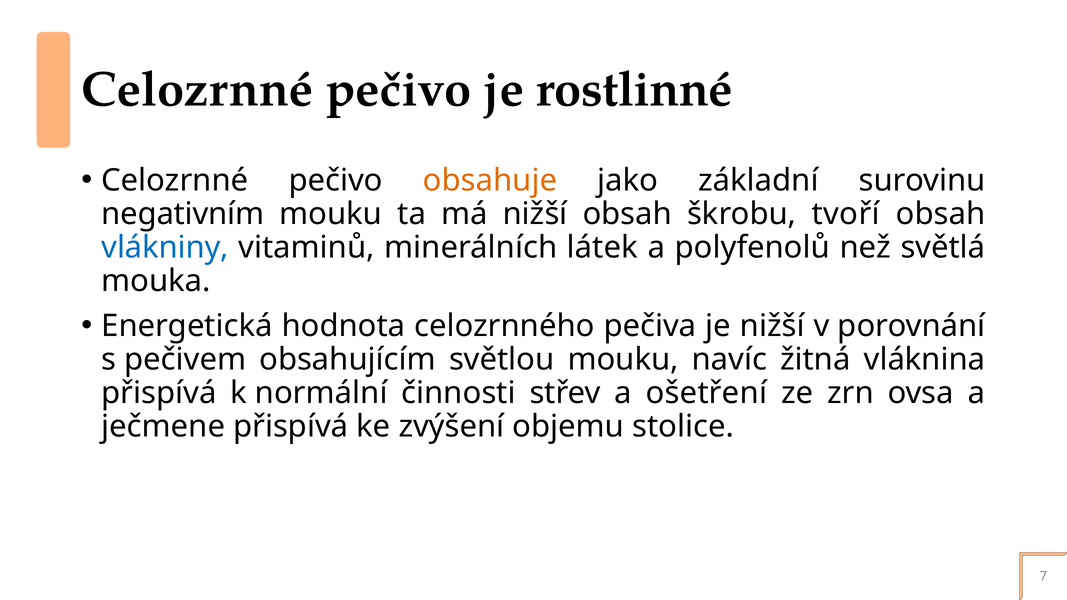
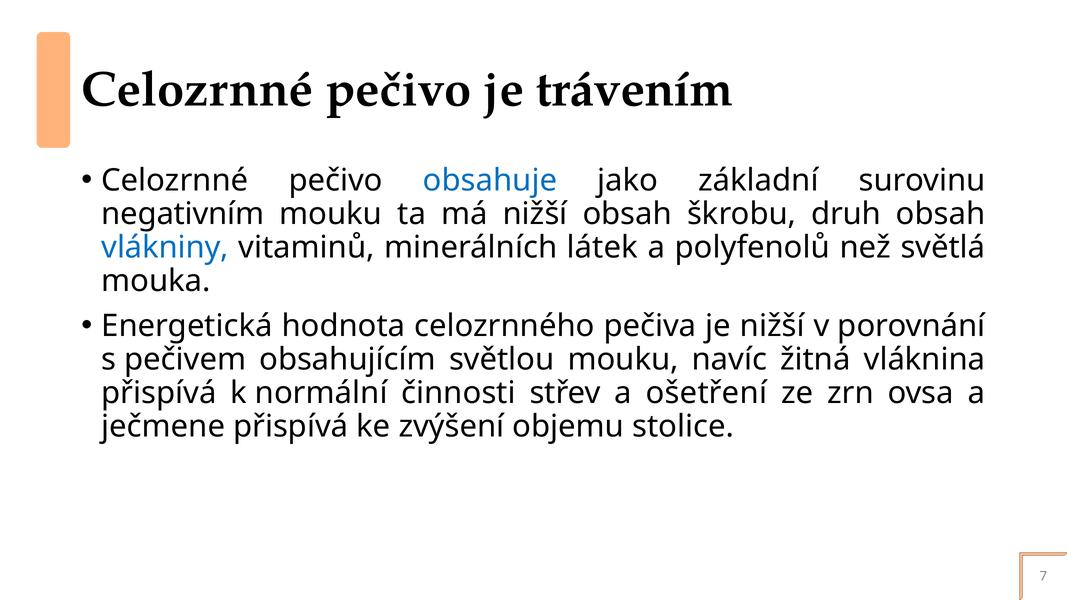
rostlinné: rostlinné -> trávením (634, 90)
obsahuje colour: orange -> blue (490, 180)
tvoří: tvoří -> druh (846, 214)
